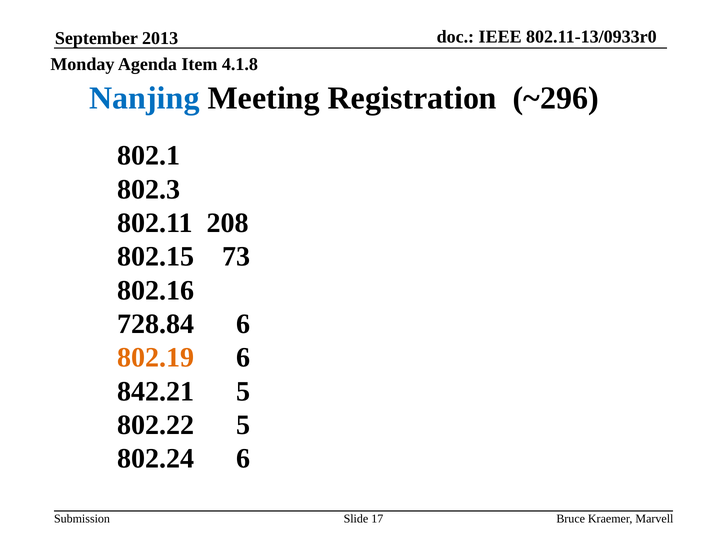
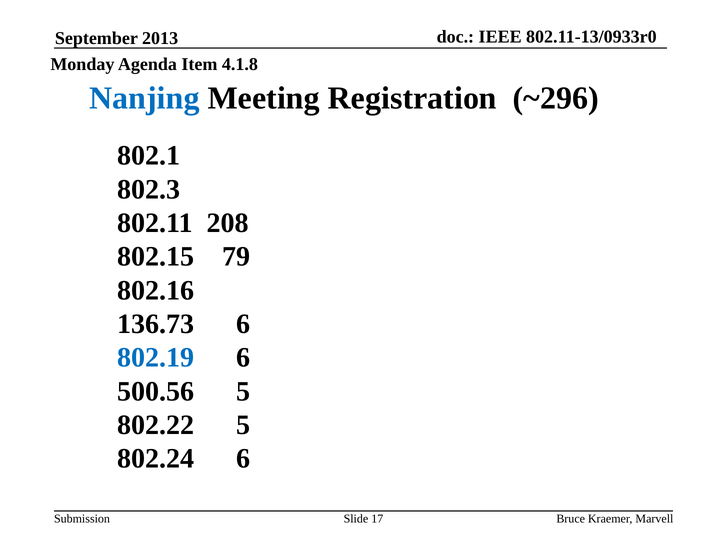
73: 73 -> 79 (236, 256)
728.84: 728.84 -> 136.73 (156, 324)
802.19 colour: orange -> blue (156, 357)
842.21: 842.21 -> 500.56 (156, 391)
